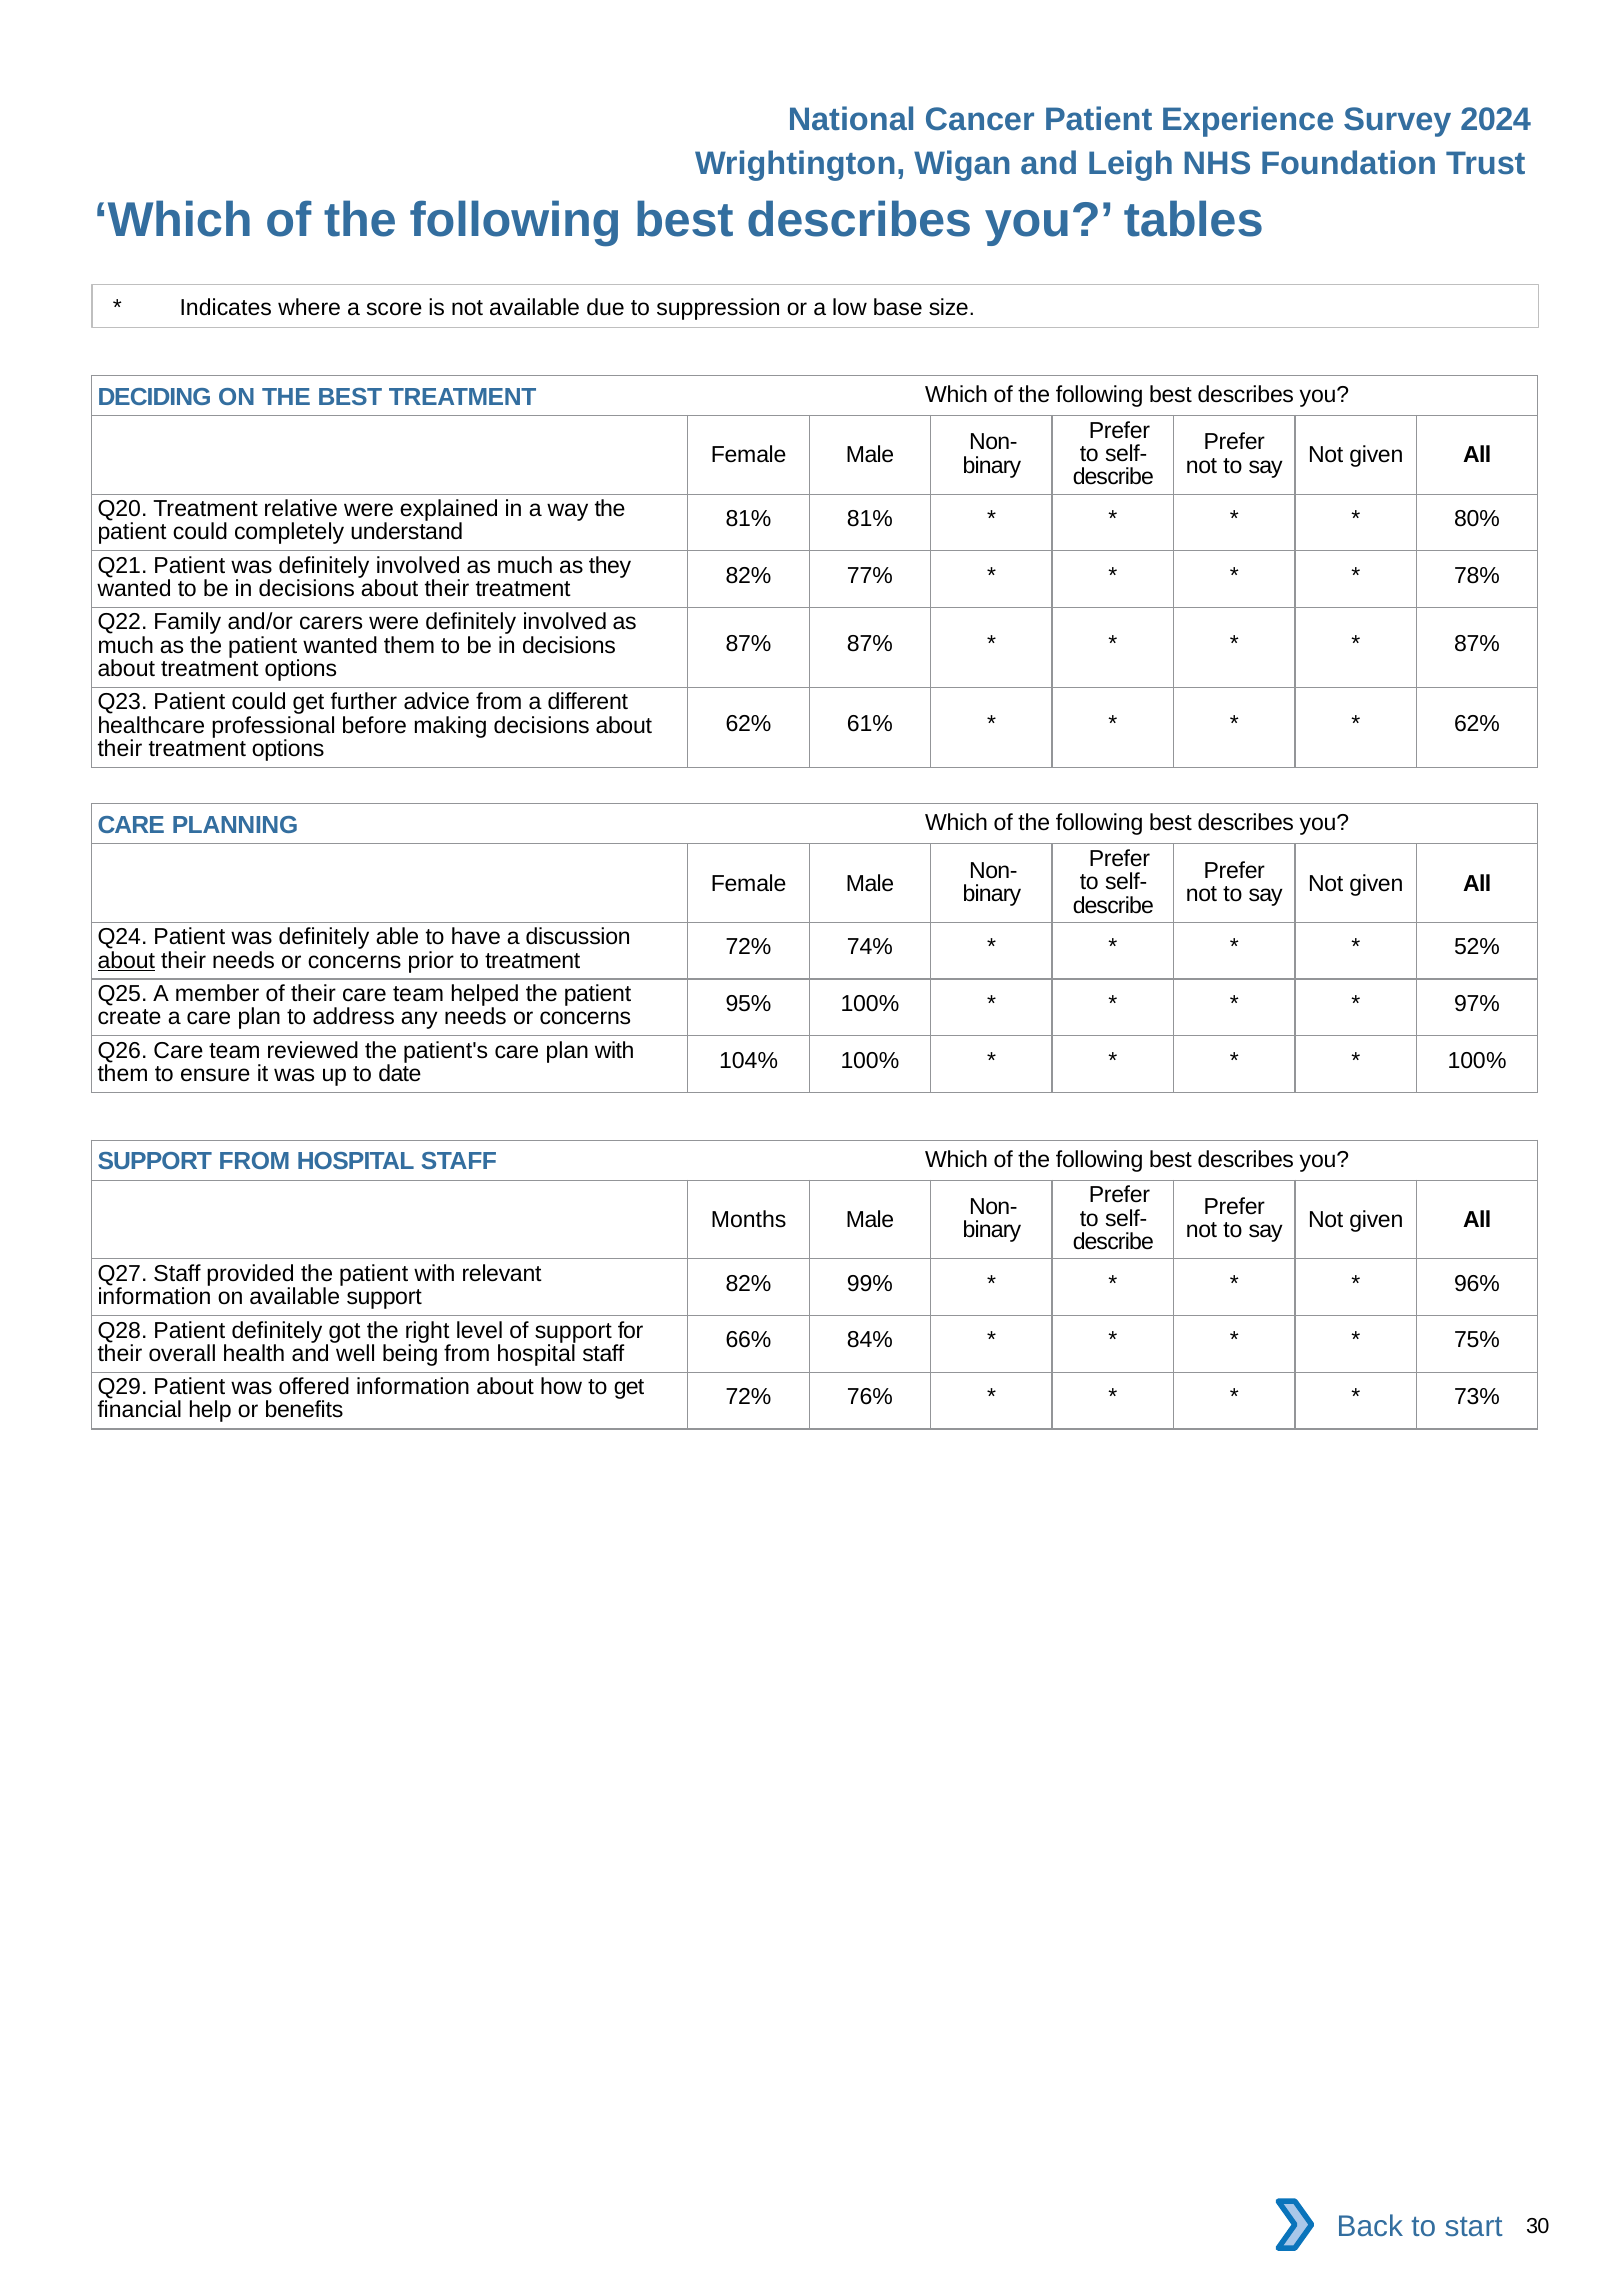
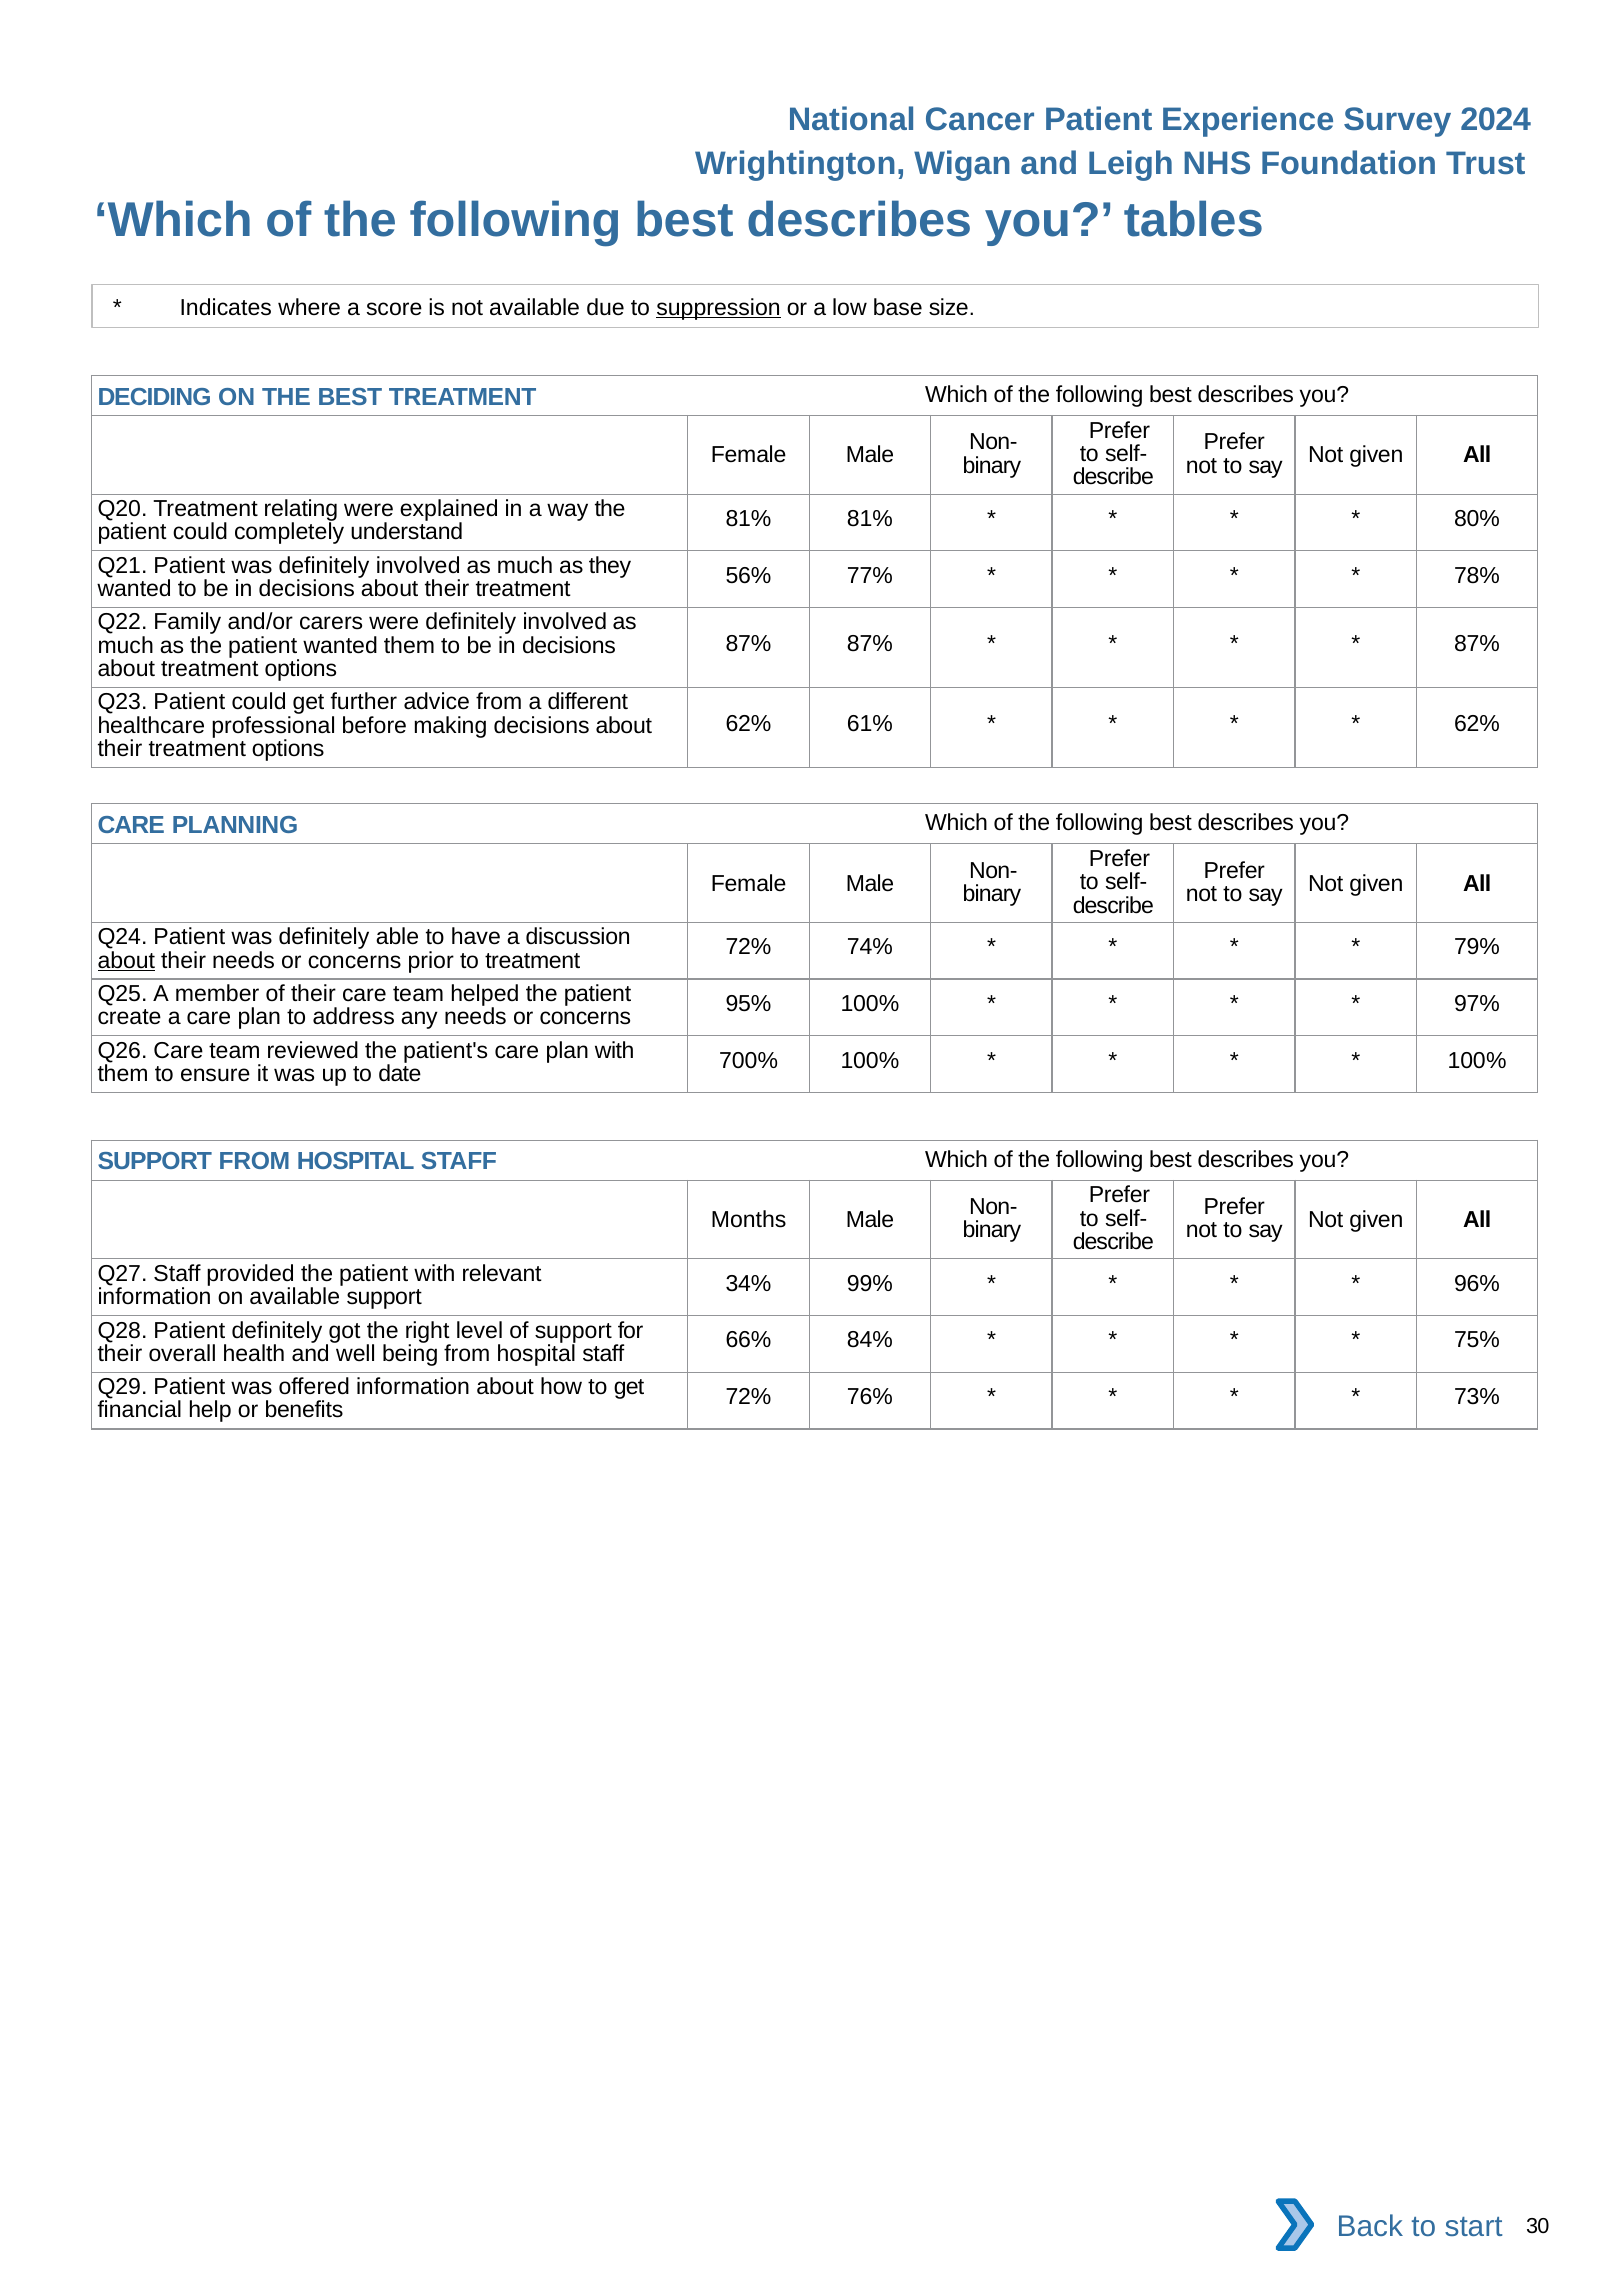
suppression underline: none -> present (719, 308)
relative: relative -> relating (301, 509)
82%: 82% -> 56% (748, 575)
52%: 52% -> 79% (1477, 947)
104%: 104% -> 700% (749, 1060)
82%: 82% -> 34% (748, 1283)
